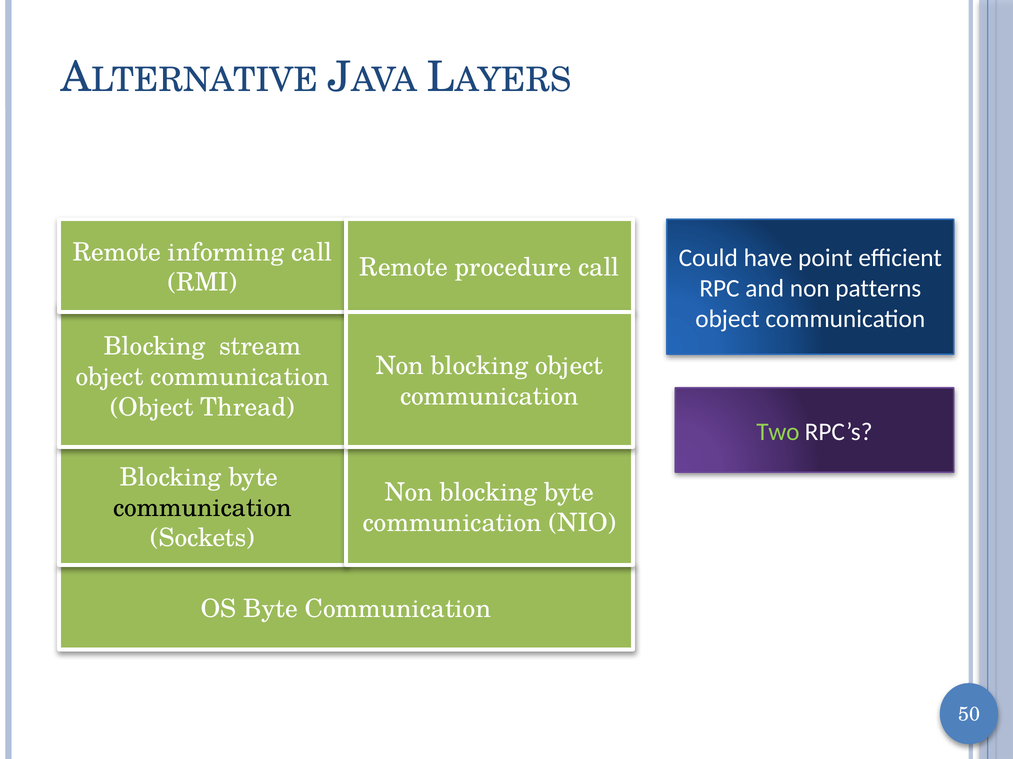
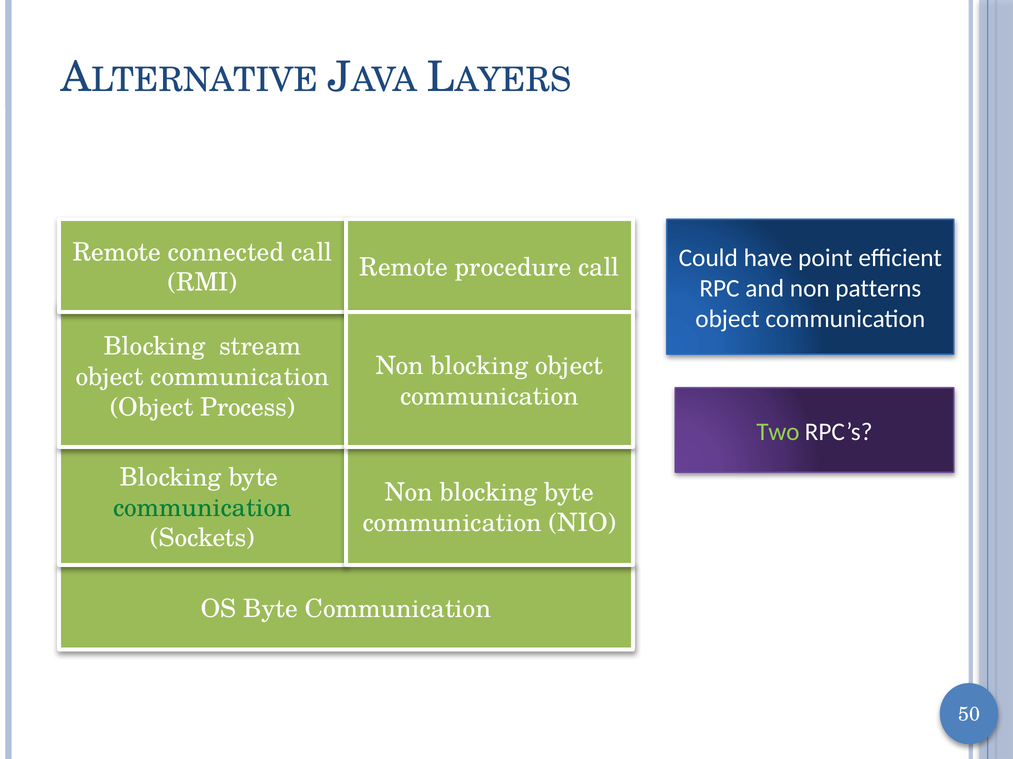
informing: informing -> connected (226, 252)
Thread: Thread -> Process (248, 408)
communication colour: black -> green (202, 508)
